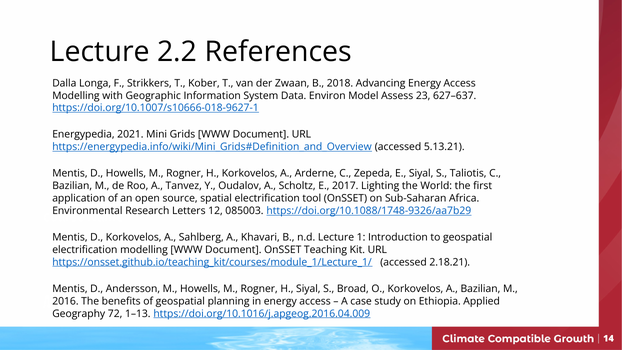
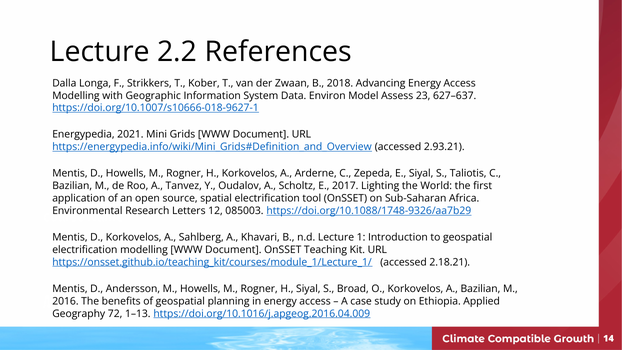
5.13.21: 5.13.21 -> 2.93.21 (444, 147)
